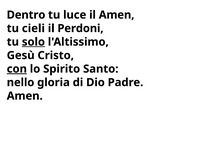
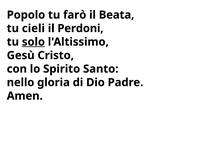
Dentro: Dentro -> Popolo (26, 15)
luce: luce -> farò (75, 15)
il Amen: Amen -> Beata (117, 15)
con underline: present -> none (17, 69)
